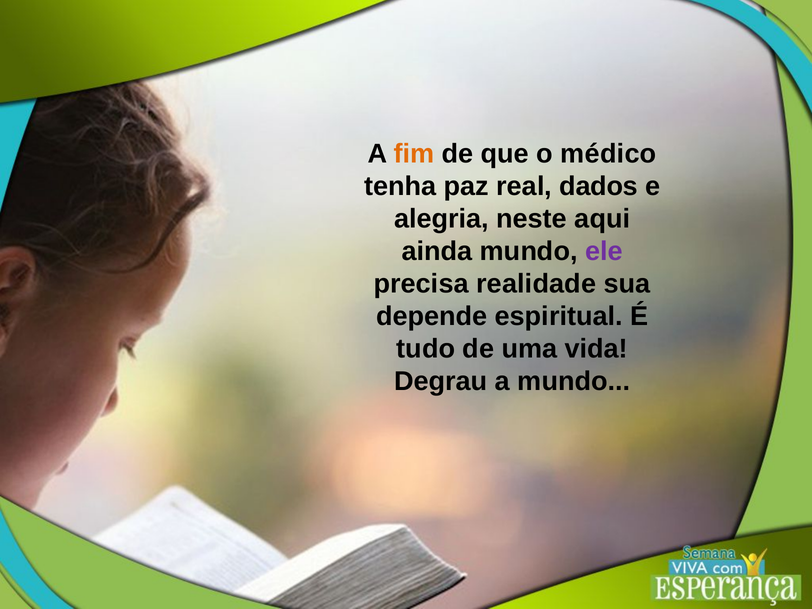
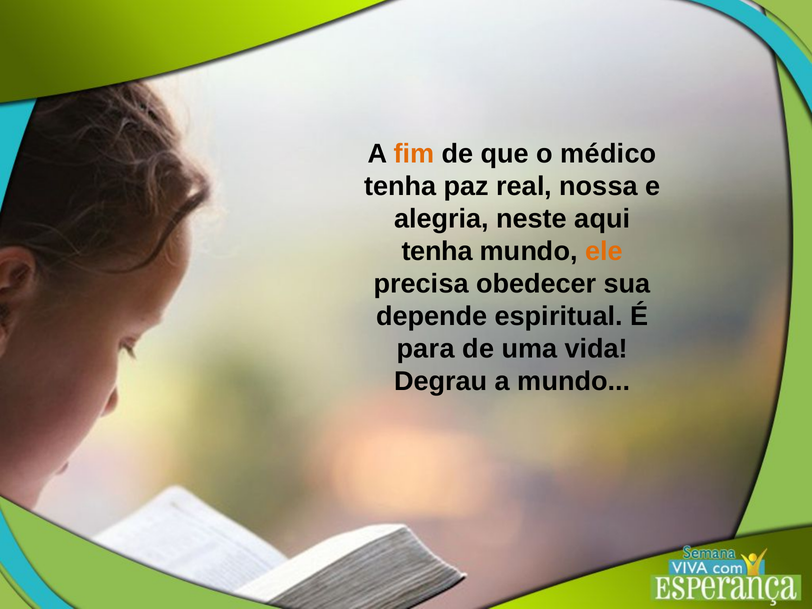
dados: dados -> nossa (599, 186)
ainda: ainda -> tenha (437, 251)
ele colour: purple -> orange (604, 251)
realidade: realidade -> obedecer (536, 284)
tudo: tudo -> para (426, 349)
